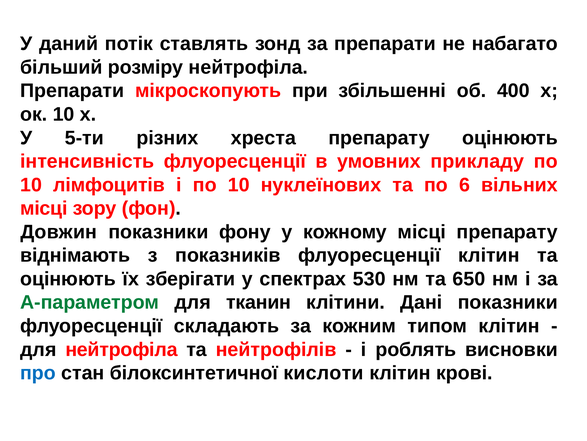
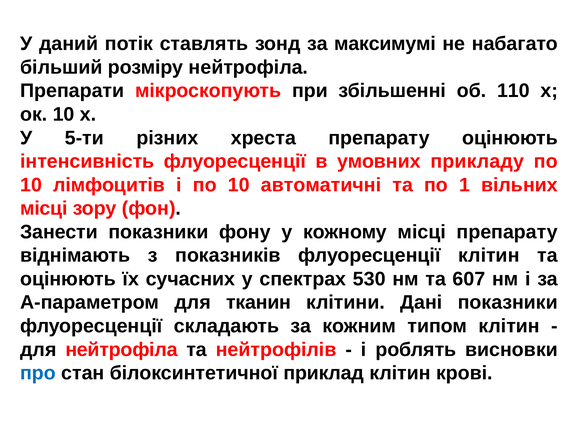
за препарати: препарати -> максимумі (385, 44)
400: 400 -> 110 (513, 91)
нуклеїнових: нуклеїнових -> автоматичні (321, 185)
6: 6 -> 1 (465, 185)
Довжин: Довжин -> Занести (59, 232)
зберігати: зберігати -> сучасних (190, 279)
650: 650 -> 607 (469, 279)
А-параметром colour: green -> black (90, 302)
кислоти: кислоти -> приклад (324, 372)
